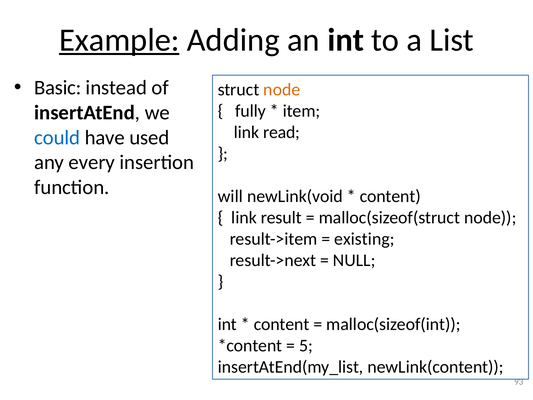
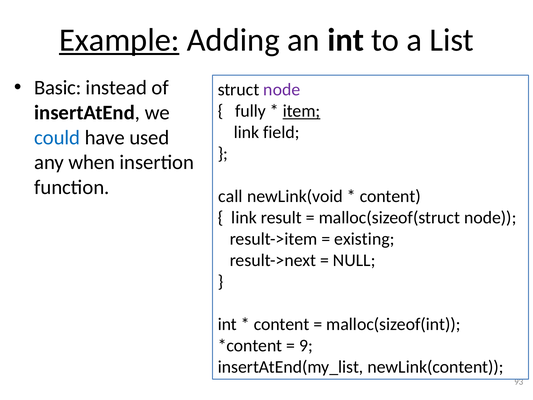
node colour: orange -> purple (282, 90)
item underline: none -> present (302, 111)
read: read -> field (281, 132)
every: every -> when (92, 162)
will: will -> call (230, 196)
5: 5 -> 9 (306, 346)
